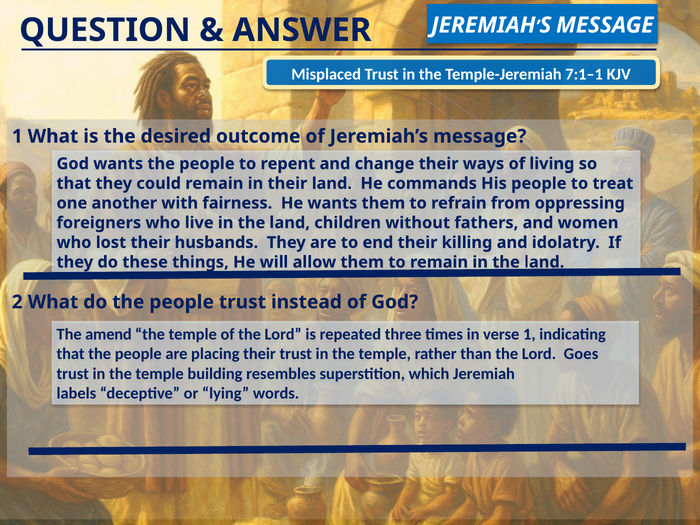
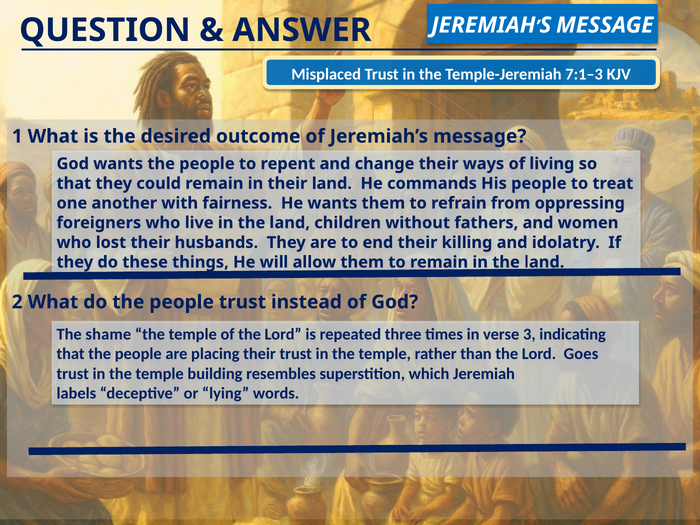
7:1–1: 7:1–1 -> 7:1–3 (584, 74)
amend: amend -> shame (108, 334)
verse 1: 1 -> 3 (529, 334)
